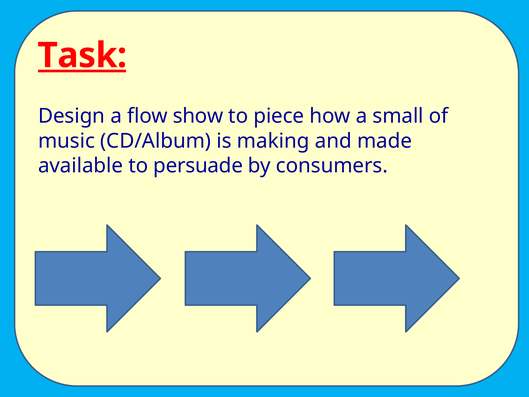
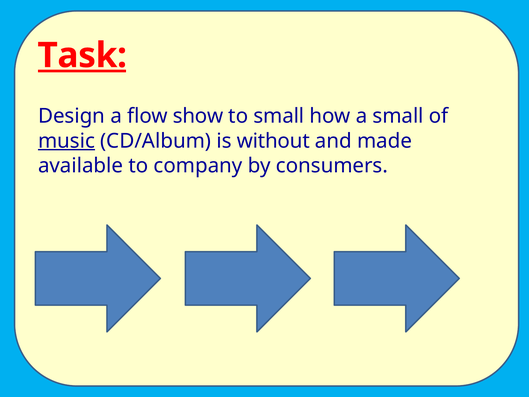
to piece: piece -> small (279, 116)
music underline: none -> present (66, 141)
making: making -> without (273, 141)
persuade: persuade -> company (198, 166)
